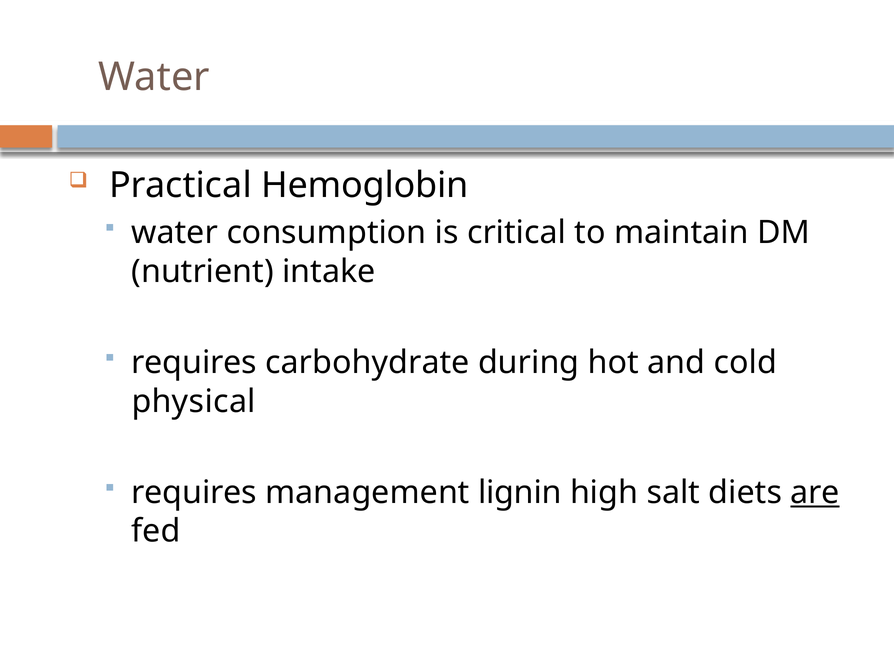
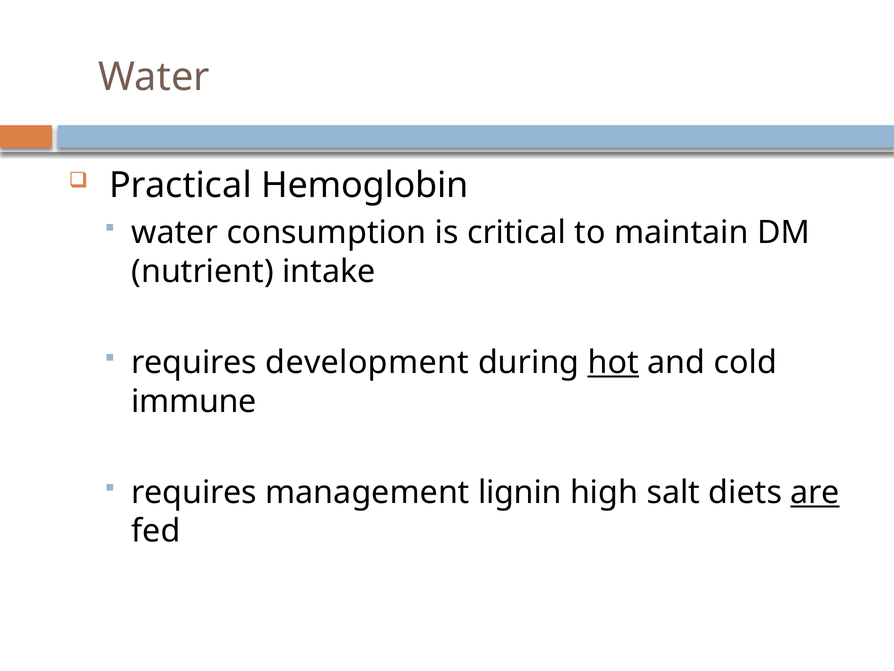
carbohydrate: carbohydrate -> development (367, 362)
hot underline: none -> present (613, 362)
physical: physical -> immune (194, 401)
